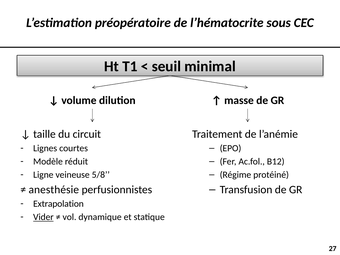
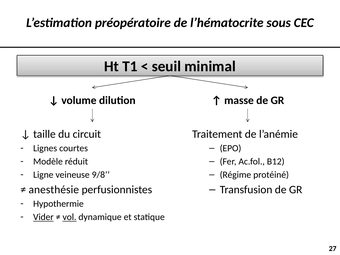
5/8: 5/8 -> 9/8 (101, 175)
Extrapolation: Extrapolation -> Hypothermie (58, 204)
vol underline: none -> present (70, 217)
